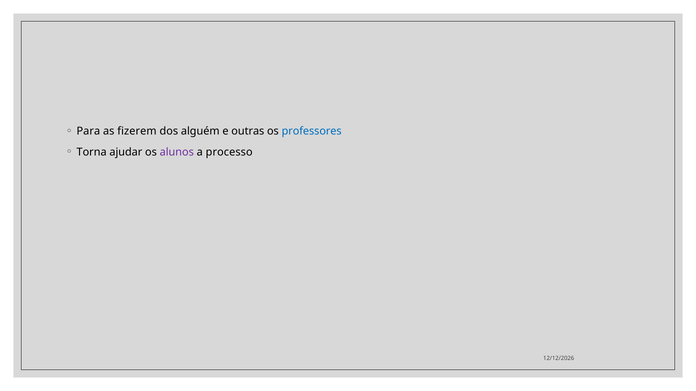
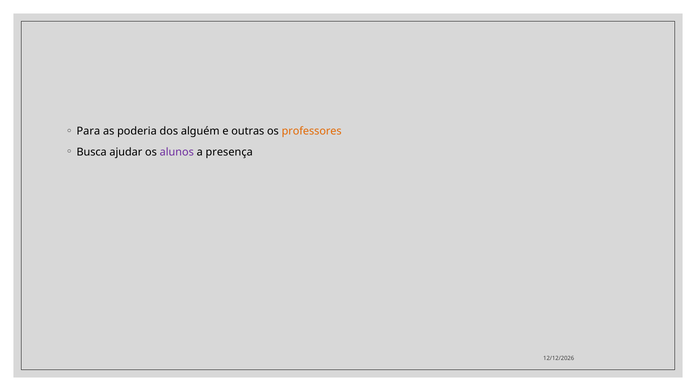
fizerem: fizerem -> poderia (137, 131)
professores colour: blue -> orange (312, 131)
Torna: Torna -> Busca (92, 152)
processo: processo -> presença (229, 152)
